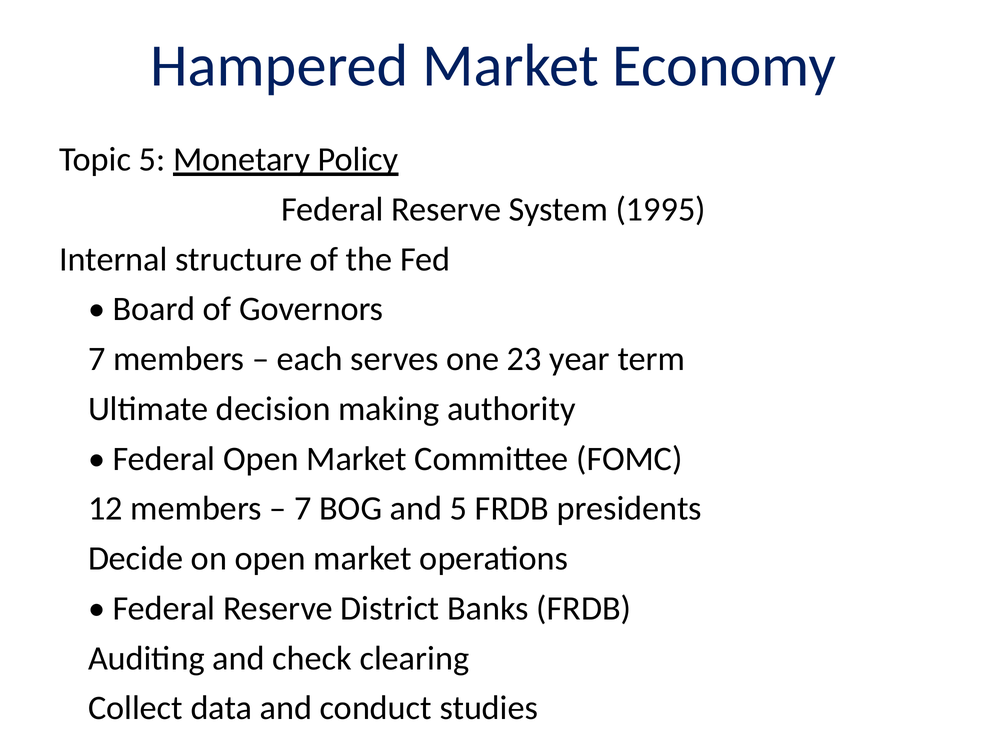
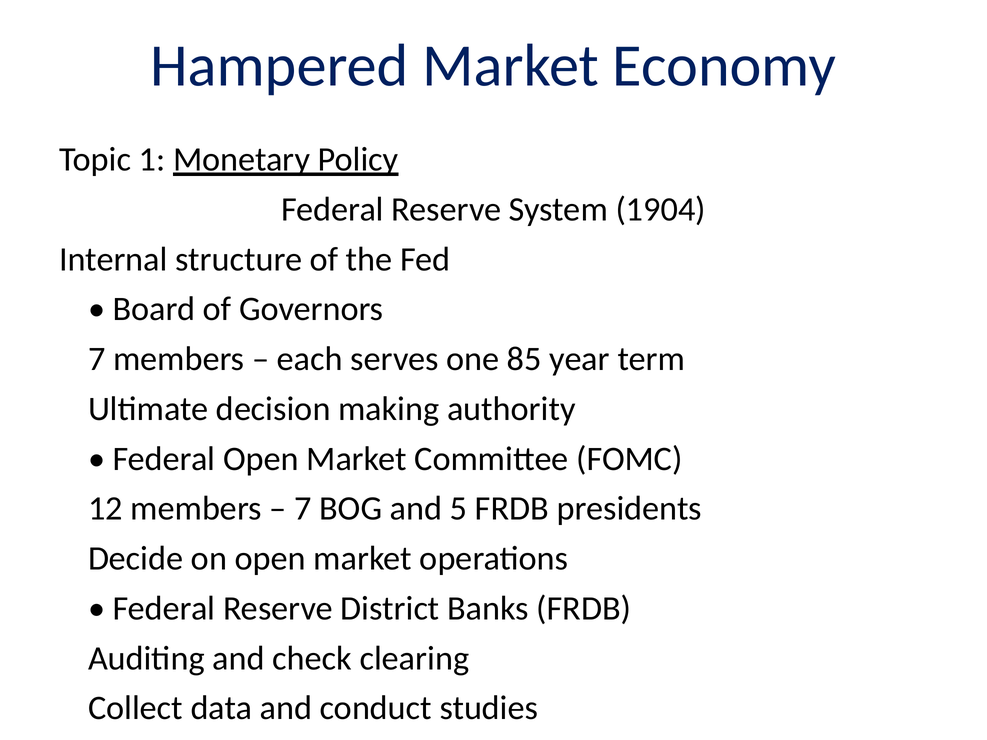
Topic 5: 5 -> 1 (152, 160)
1995: 1995 -> 1904 (661, 209)
23: 23 -> 85 (524, 359)
